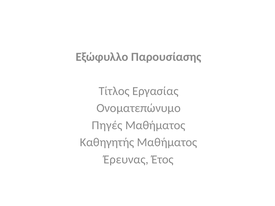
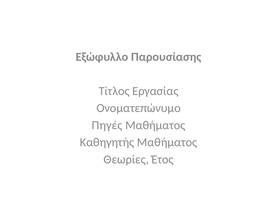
Έρευνας: Έρευνας -> Θεωρίες (126, 160)
